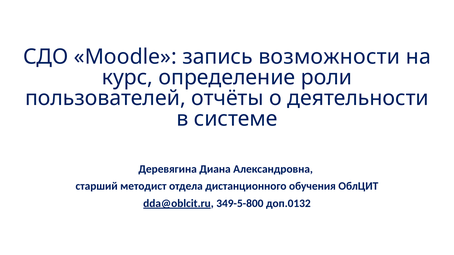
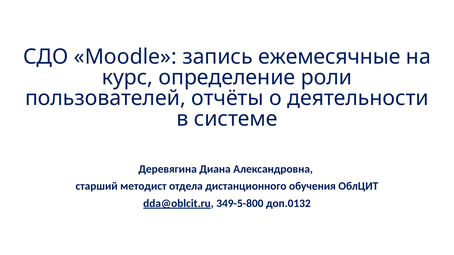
возможности: возможности -> ежемесячные (329, 57)
